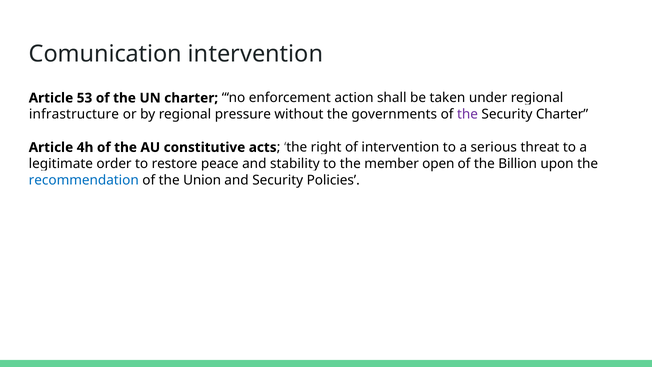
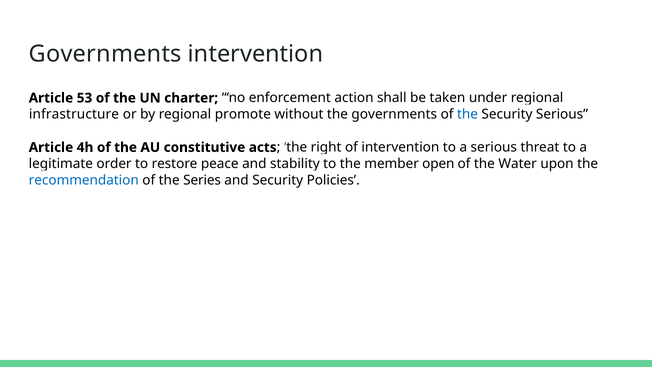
Comunication: Comunication -> Governments (105, 54)
pressure: pressure -> promote (243, 114)
the colour: purple -> blue (468, 114)
Security Charter: Charter -> Serious (562, 114)
Billion: Billion -> Water (518, 164)
Union: Union -> Series (202, 180)
